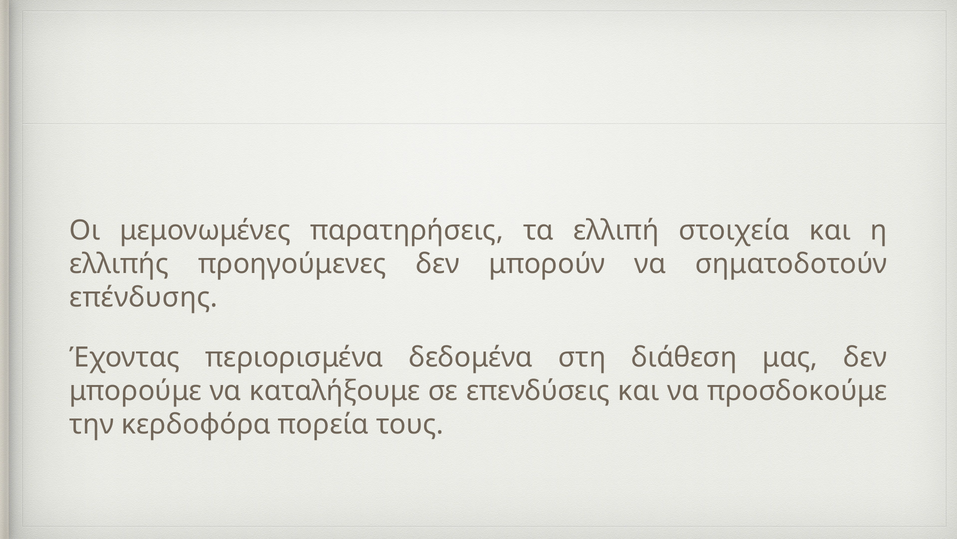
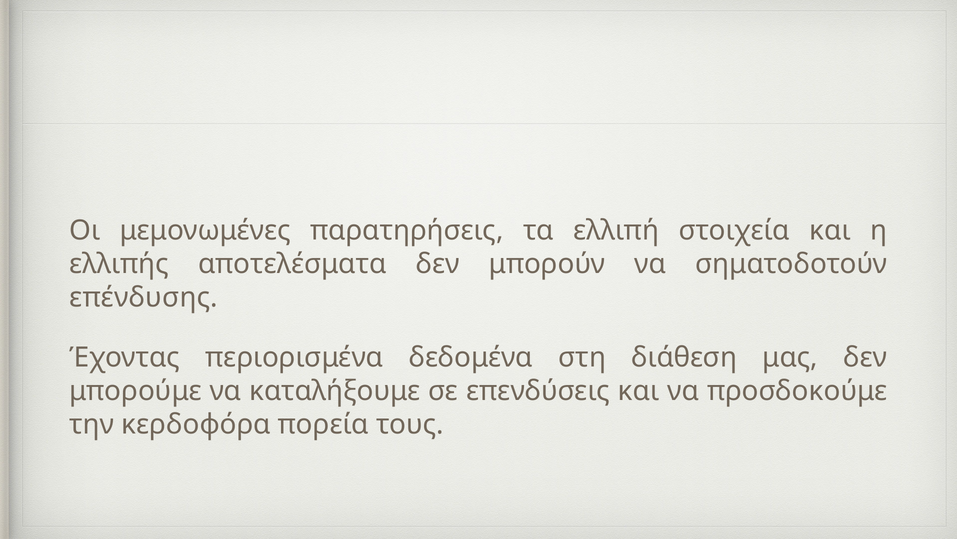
προηγούμενες: προηγούμενες -> αποτελέσματα (292, 264)
